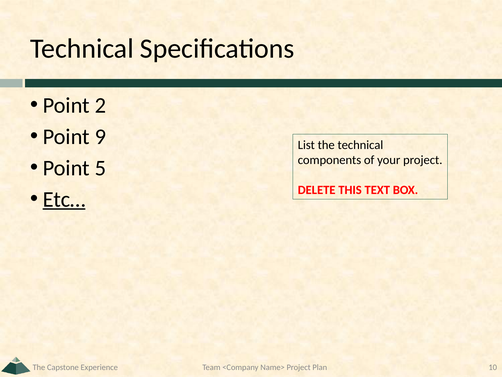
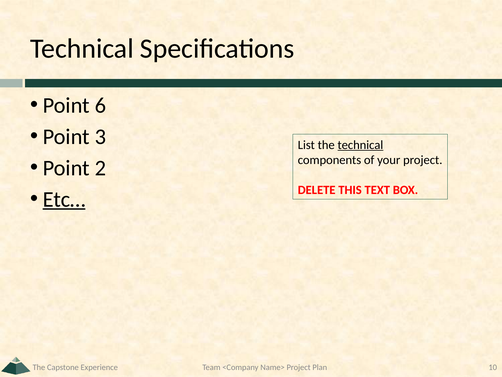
2: 2 -> 6 (100, 105)
9: 9 -> 3 (100, 137)
technical underline: none -> present (360, 145)
5: 5 -> 2 (100, 168)
